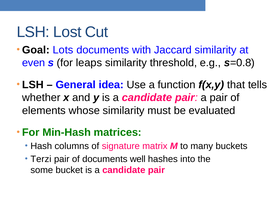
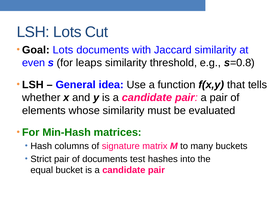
LSH Lost: Lost -> Lots (67, 32)
Terzi: Terzi -> Strict (41, 160)
well: well -> test (138, 160)
some: some -> equal (42, 171)
